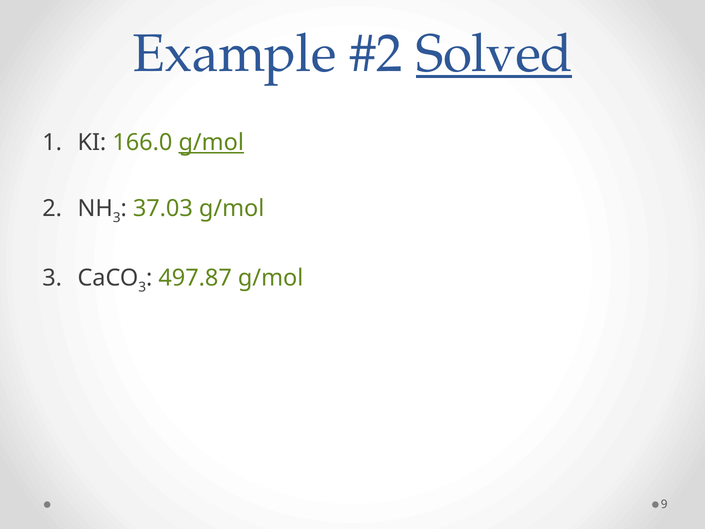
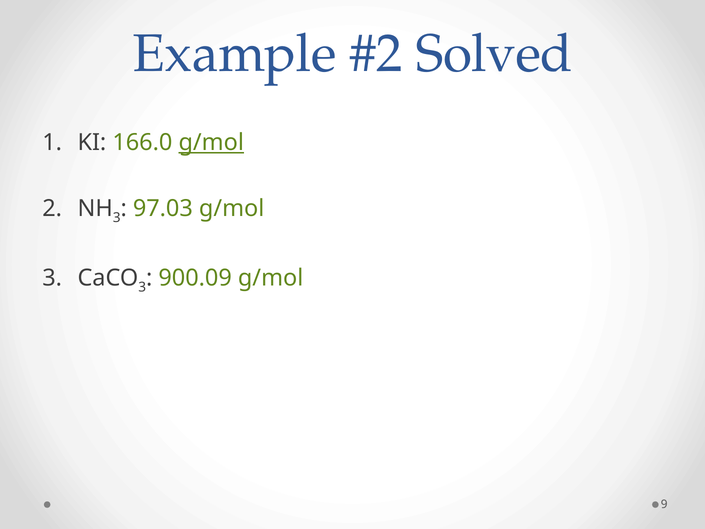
Solved underline: present -> none (494, 54)
37.03: 37.03 -> 97.03 (163, 208)
497.87: 497.87 -> 900.09 (195, 278)
